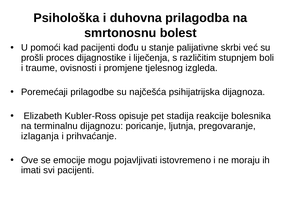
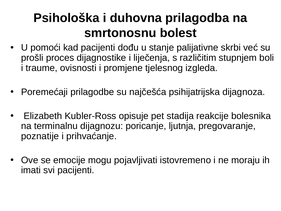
izlaganja: izlaganja -> poznatije (40, 136)
